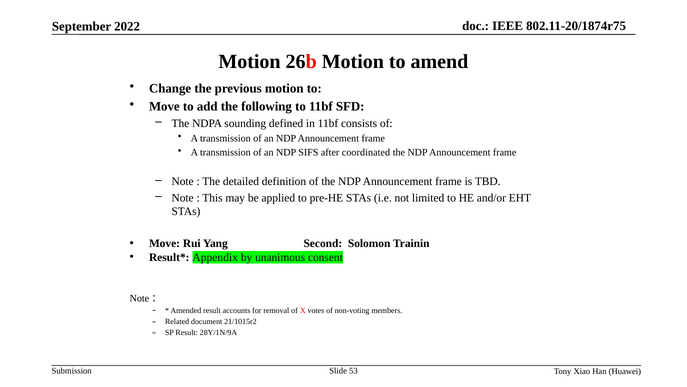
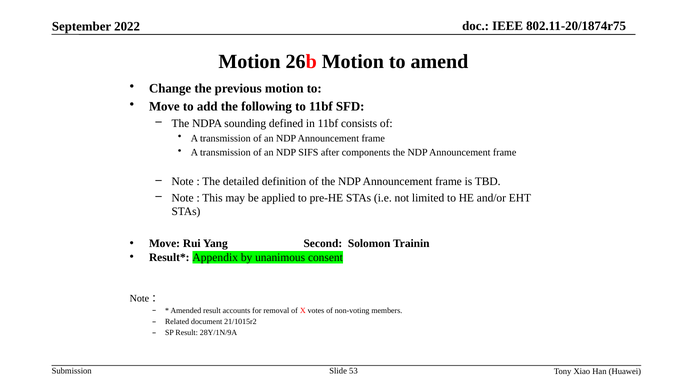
coordinated: coordinated -> components (366, 152)
